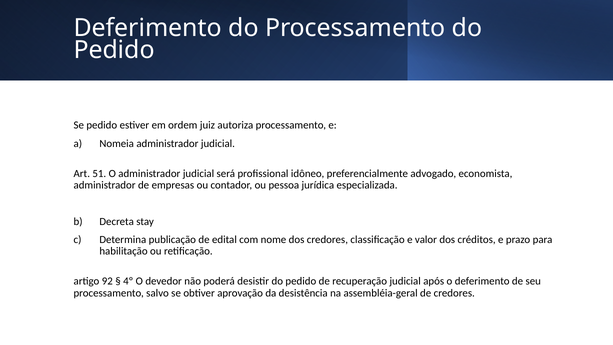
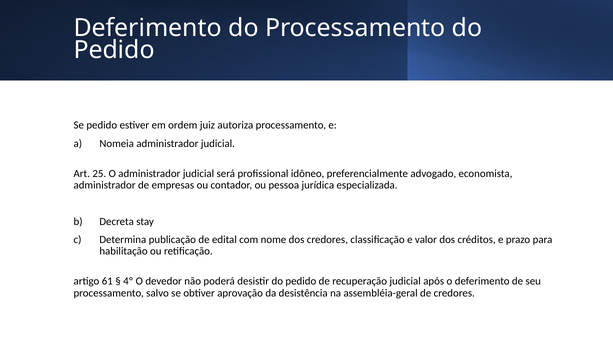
51: 51 -> 25 (99, 173)
92: 92 -> 61 (107, 281)
